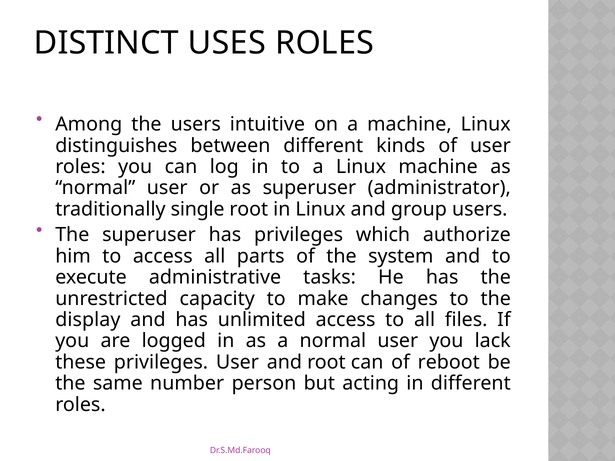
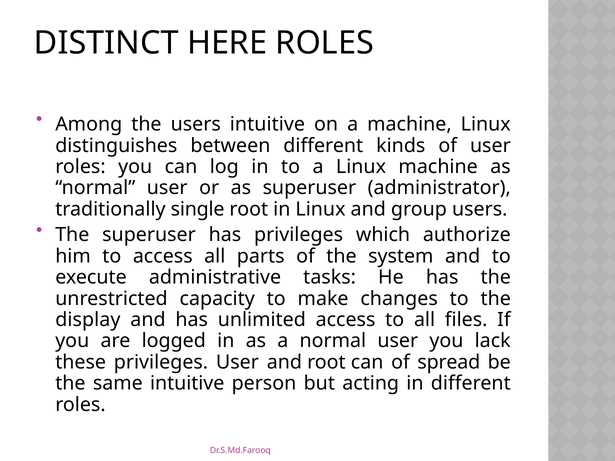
USES: USES -> HERE (227, 43)
reboot: reboot -> spread (449, 362)
same number: number -> intuitive (187, 384)
